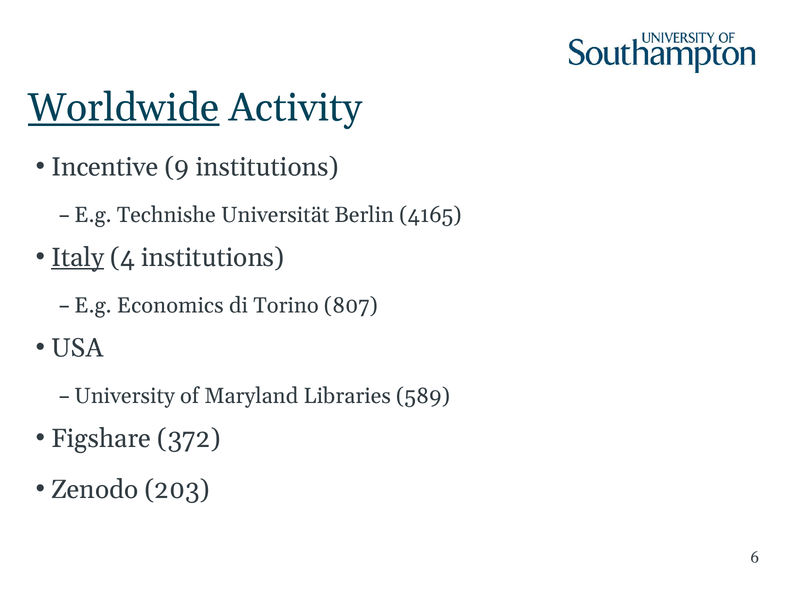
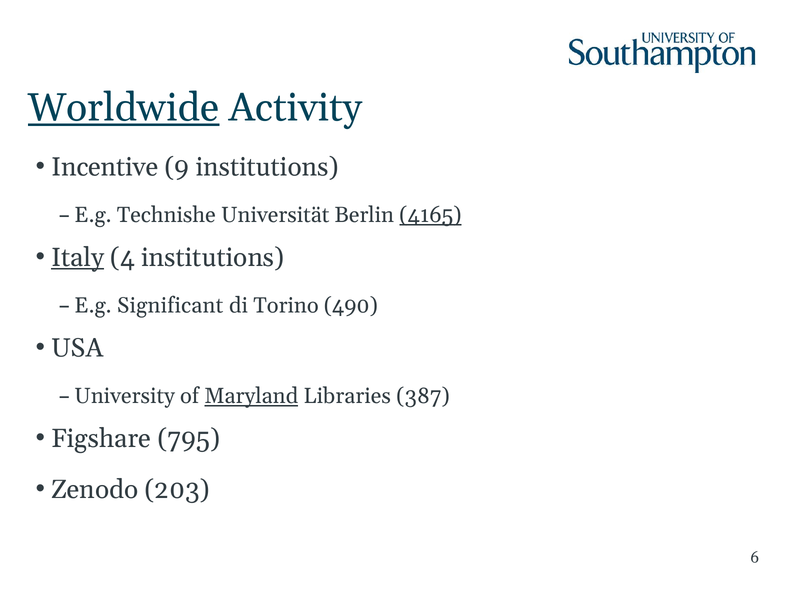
4165 underline: none -> present (430, 215)
Economics: Economics -> Significant (170, 306)
807: 807 -> 490 (351, 306)
Maryland underline: none -> present (251, 396)
589: 589 -> 387 (423, 396)
372: 372 -> 795 (189, 439)
